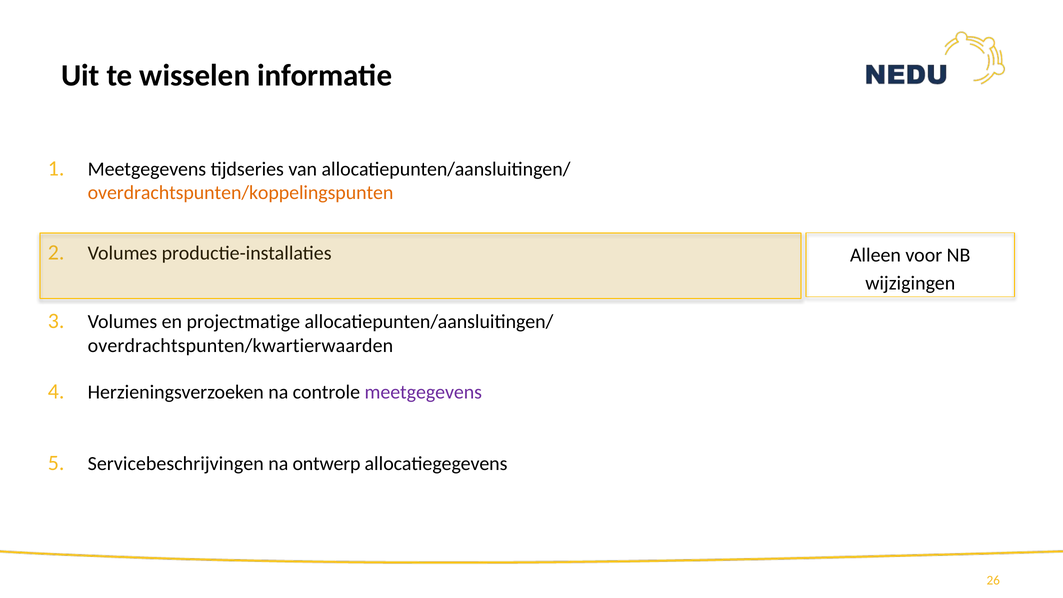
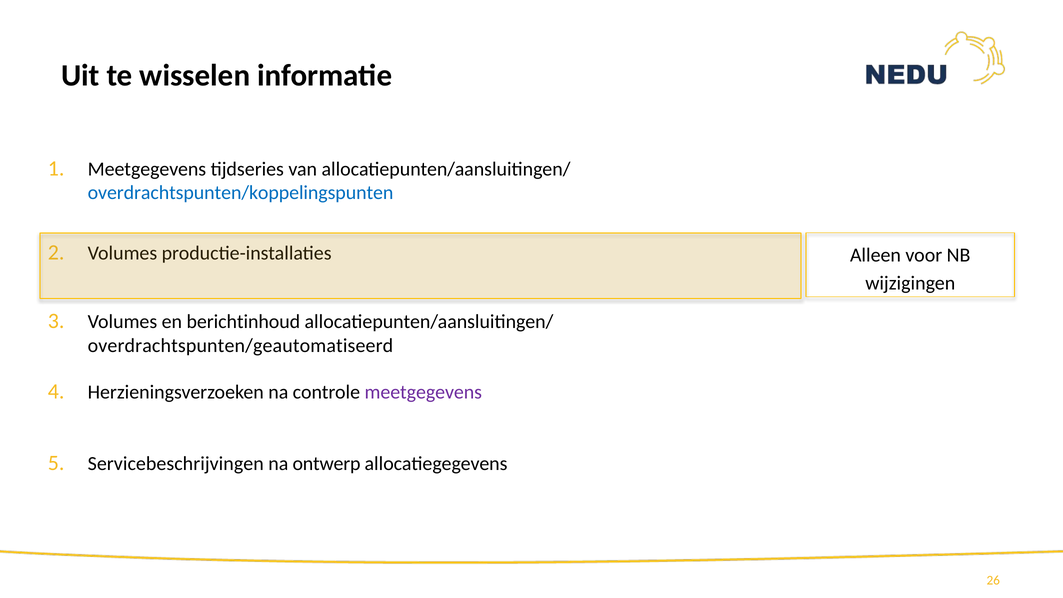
overdrachtspunten/koppelingspunten colour: orange -> blue (241, 193)
projectmatige: projectmatige -> berichtinhoud (243, 322)
overdrachtspunten/kwartierwaarden: overdrachtspunten/kwartierwaarden -> overdrachtspunten/geautomatiseerd (240, 346)
